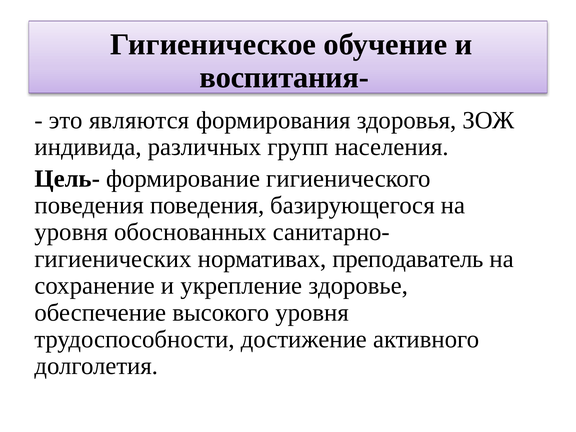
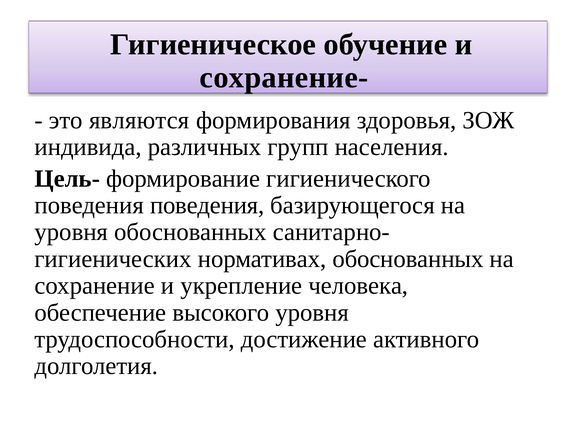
воспитания-: воспитания- -> сохранение- (284, 77)
нормативах преподаватель: преподаватель -> обоснованных (408, 259)
здоровье: здоровье -> человека (358, 286)
